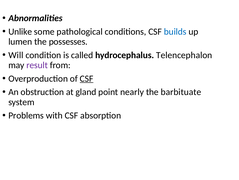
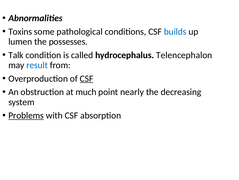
Unlike: Unlike -> Toxins (20, 31)
Will: Will -> Talk (16, 55)
result colour: purple -> blue (37, 65)
gland: gland -> much (86, 92)
barbituate: barbituate -> decreasing (181, 92)
Problems underline: none -> present (26, 115)
